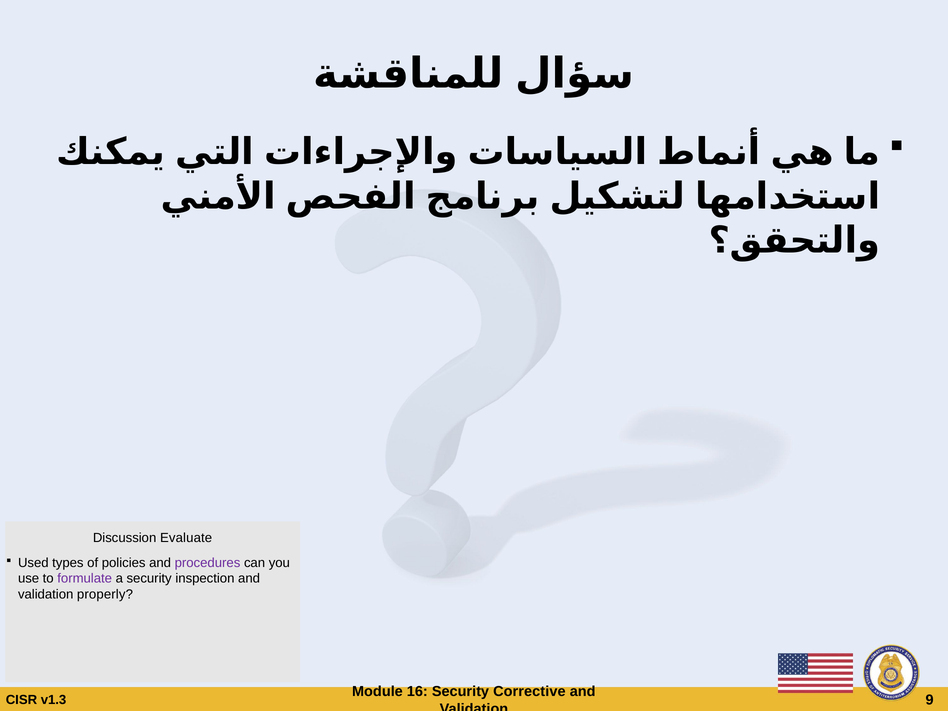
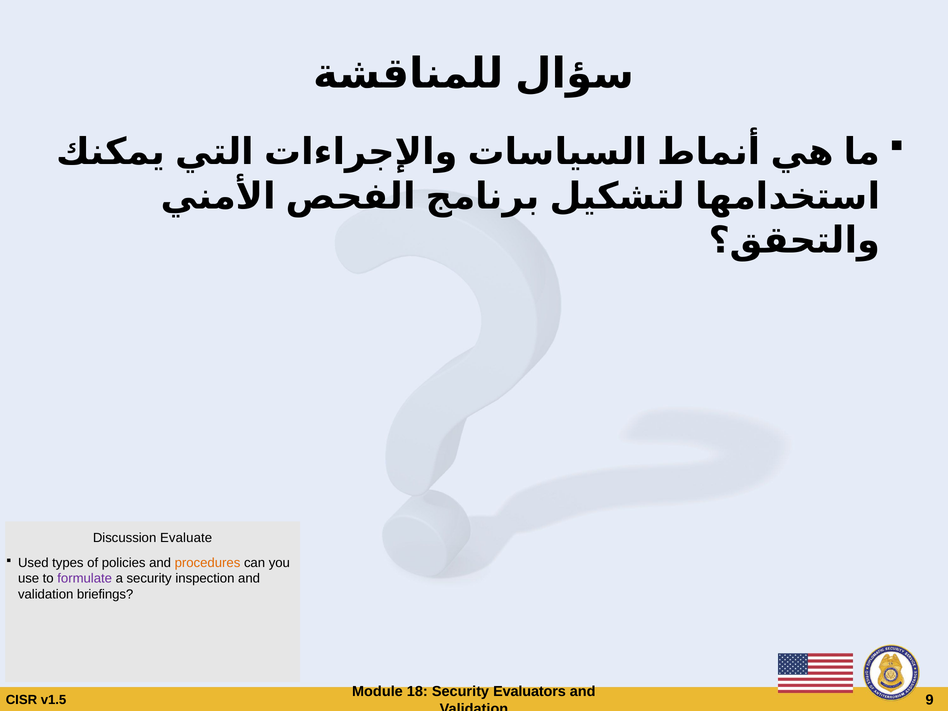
procedures colour: purple -> orange (207, 563)
properly: properly -> briefings (105, 594)
16: 16 -> 18 (417, 691)
Corrective: Corrective -> Evaluators (529, 691)
v1.3: v1.3 -> v1.5 (54, 700)
